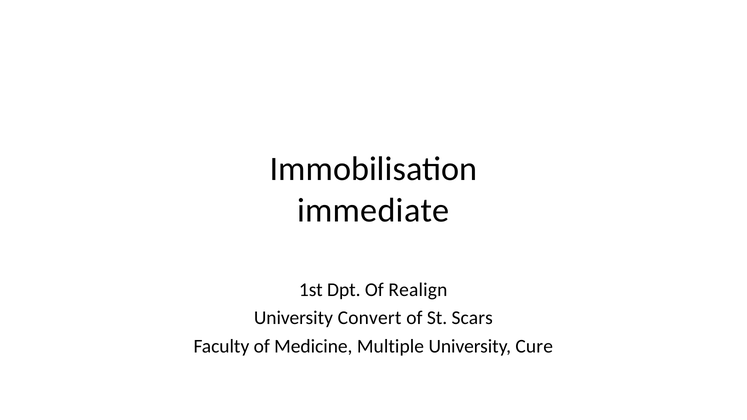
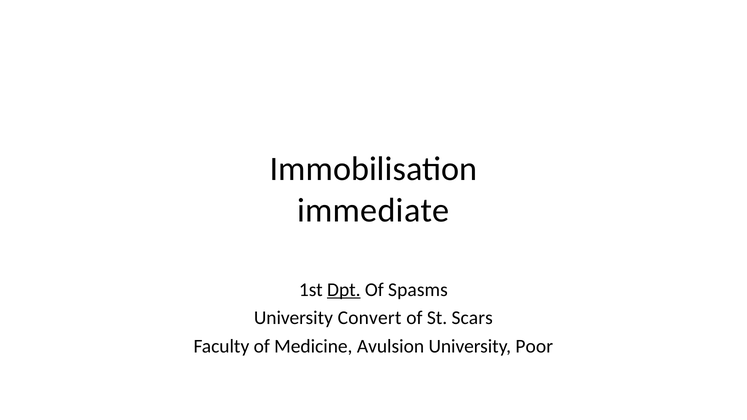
Dpt underline: none -> present (344, 290)
Realign: Realign -> Spasms (418, 290)
Multiple: Multiple -> Avulsion (390, 346)
Cure: Cure -> Poor (534, 346)
